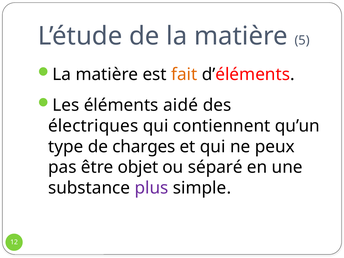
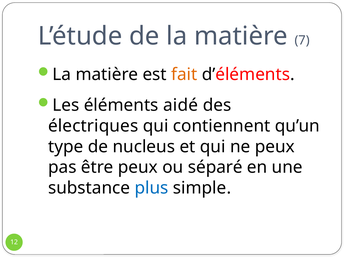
5: 5 -> 7 (302, 40)
charges: charges -> nucleus (144, 147)
être objet: objet -> peux (138, 167)
plus colour: purple -> blue (152, 188)
